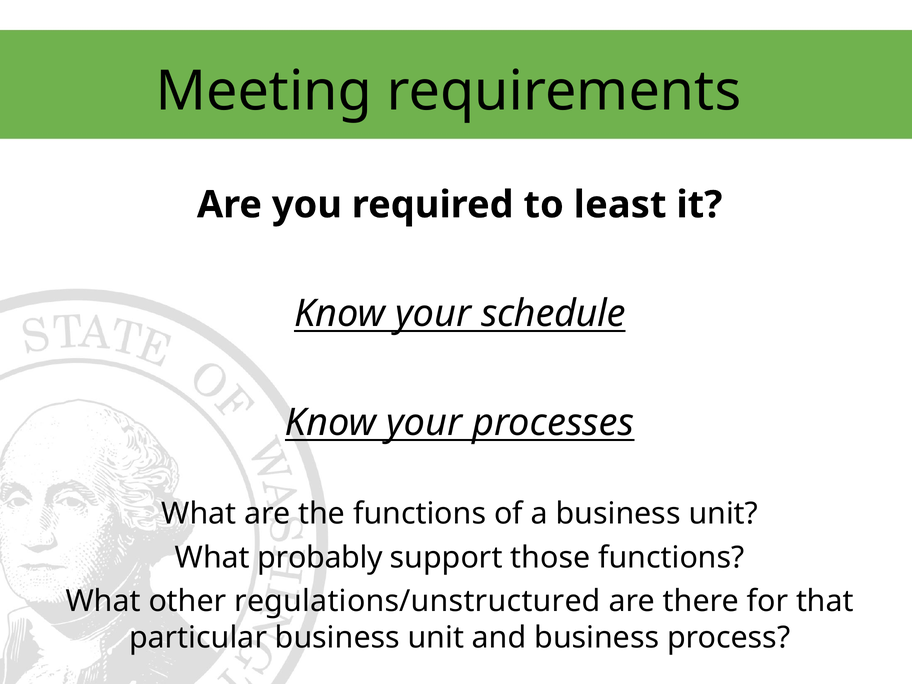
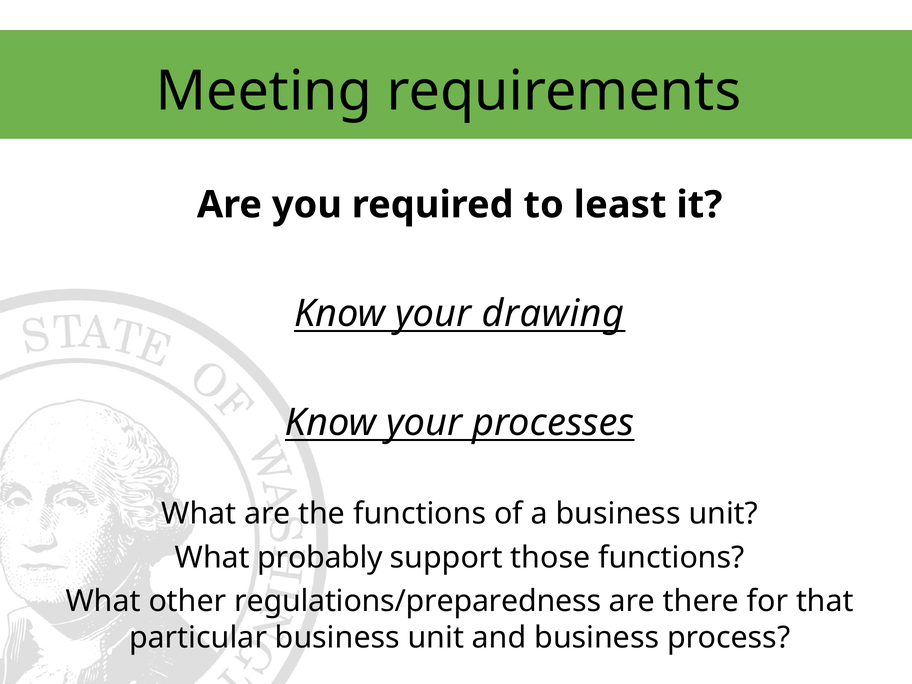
schedule: schedule -> drawing (553, 314)
regulations/unstructured: regulations/unstructured -> regulations/preparedness (418, 601)
